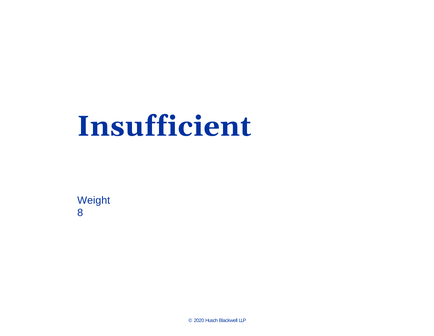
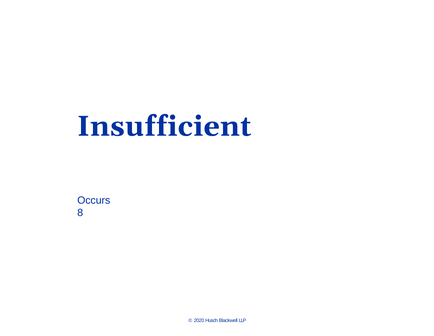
Weight: Weight -> Occurs (94, 200)
